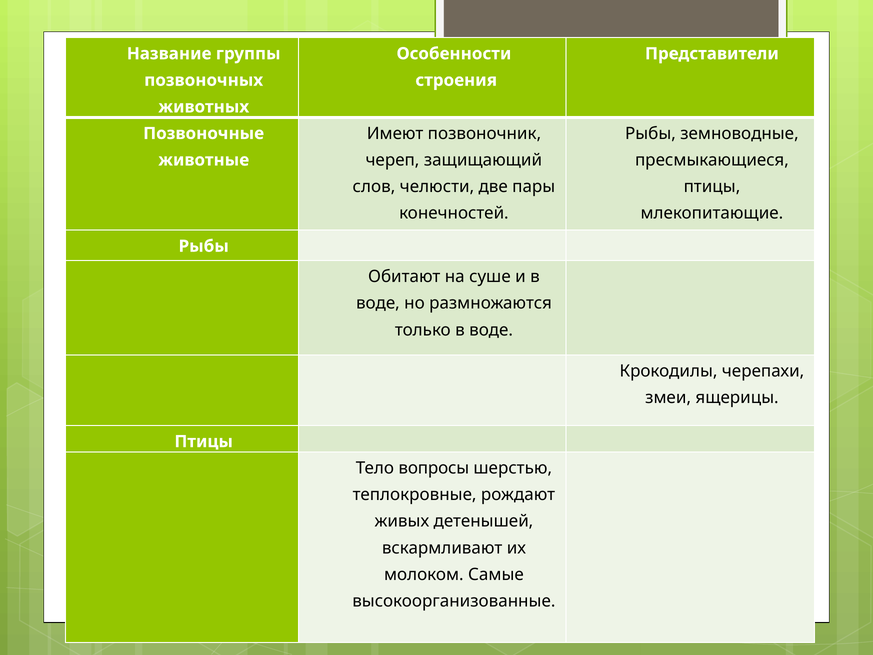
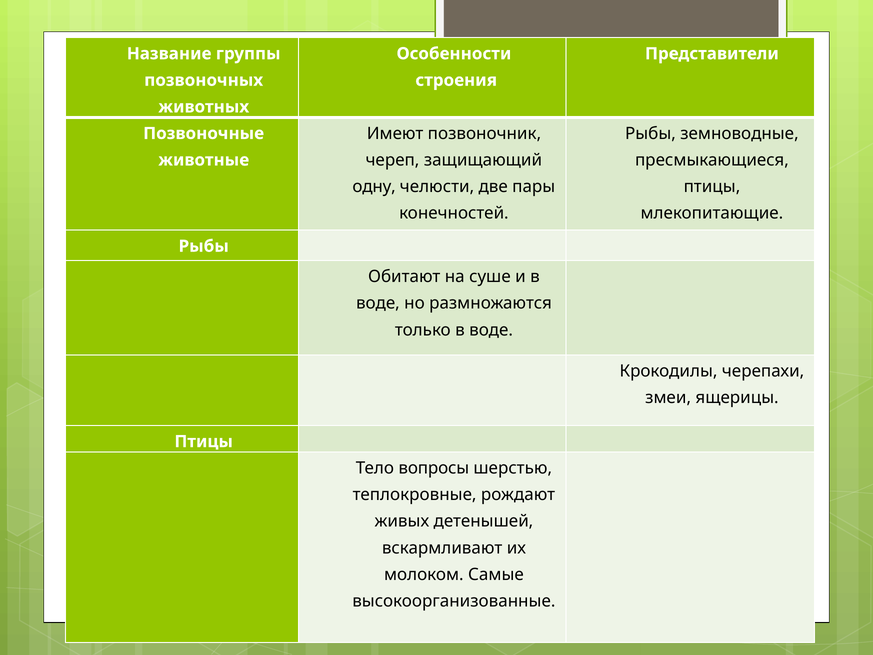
слов: слов -> одну (374, 187)
